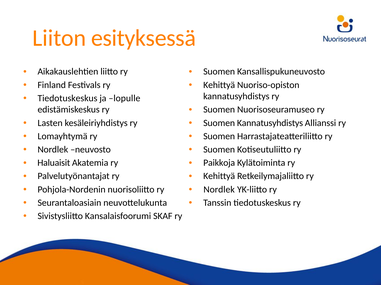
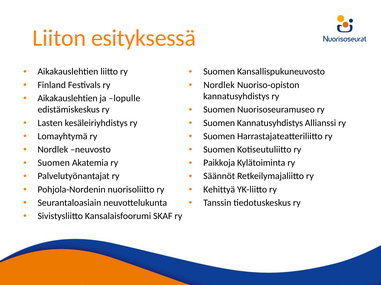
Kehittyä: Kehittyä -> Nordlek (219, 85)
Tiedotuskeskus: Tiedotuskeskus -> Aikakauslehtien (68, 98)
Haluaisit: Haluaisit -> Suomen (54, 163)
Kehittyä: Kehittyä -> Säännöt (219, 177)
Nordlek: Nordlek -> Kehittyä (219, 190)
